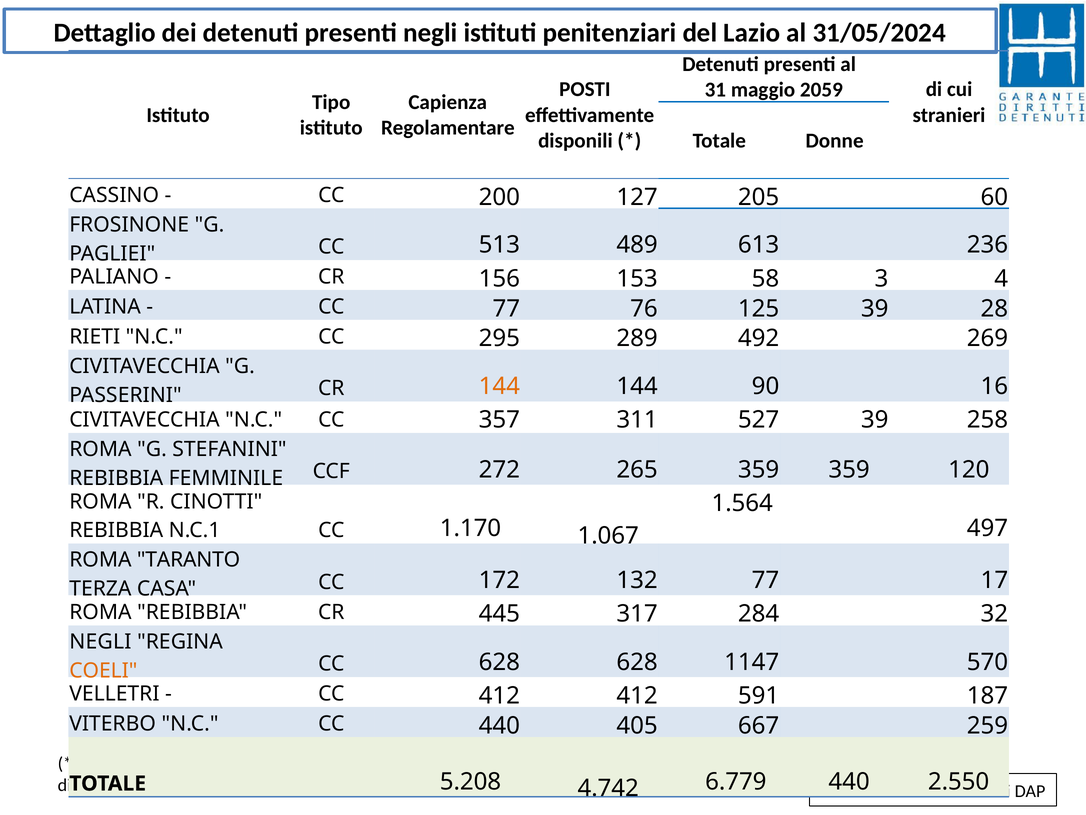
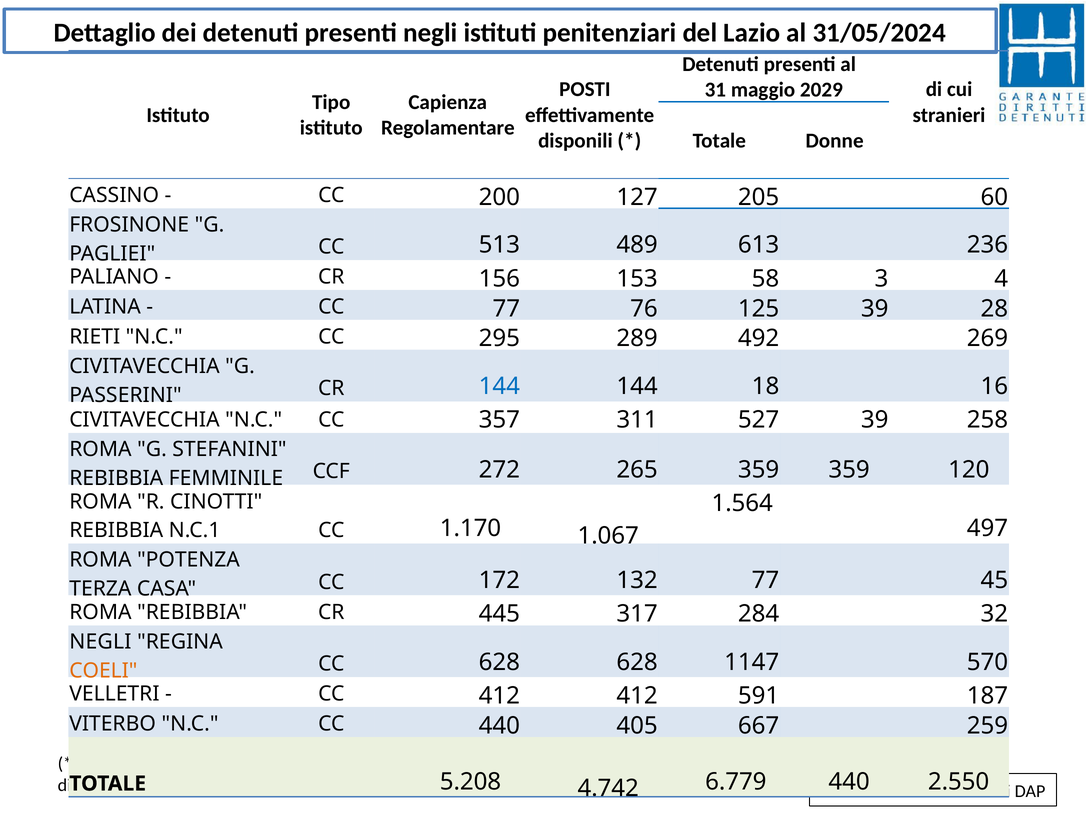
2059: 2059 -> 2029 (821, 90)
144 colour: orange -> blue (499, 386)
90: 90 -> 18 (766, 386)
TARANTO: TARANTO -> POTENZA (188, 560)
17: 17 -> 45 (994, 580)
